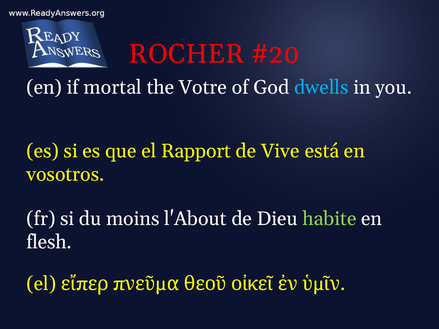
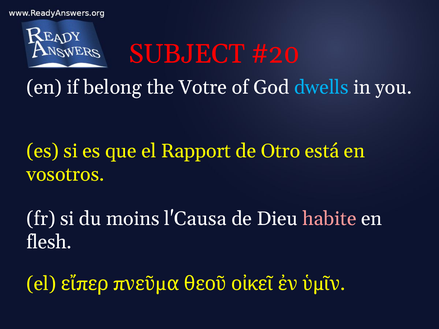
ROCHER: ROCHER -> SUBJECT (187, 54)
mortal: mortal -> belong (113, 87)
Vive: Vive -> Otro (281, 151)
l'About: l'About -> l'Causa (195, 219)
habite colour: light green -> pink (329, 219)
